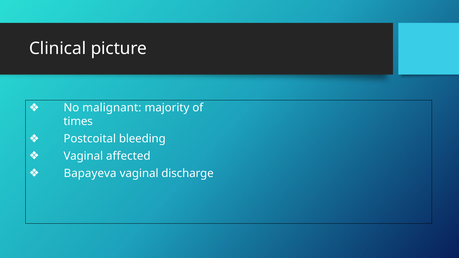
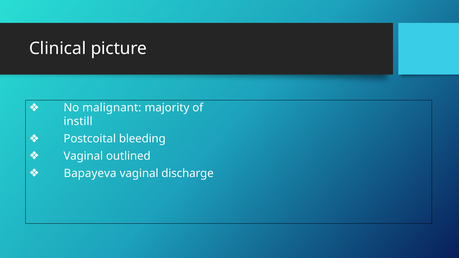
times: times -> instill (78, 122)
affected: affected -> outlined (128, 156)
